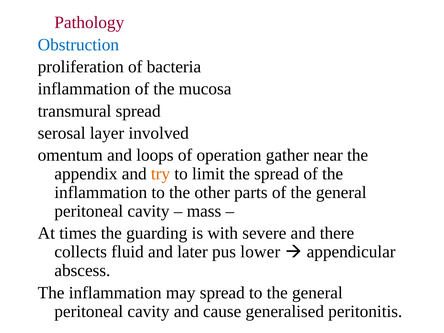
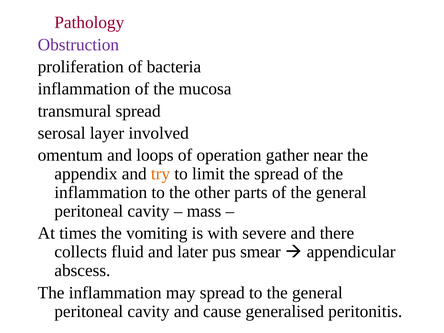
Obstruction colour: blue -> purple (78, 45)
guarding: guarding -> vomiting (157, 233)
lower: lower -> smear (260, 252)
